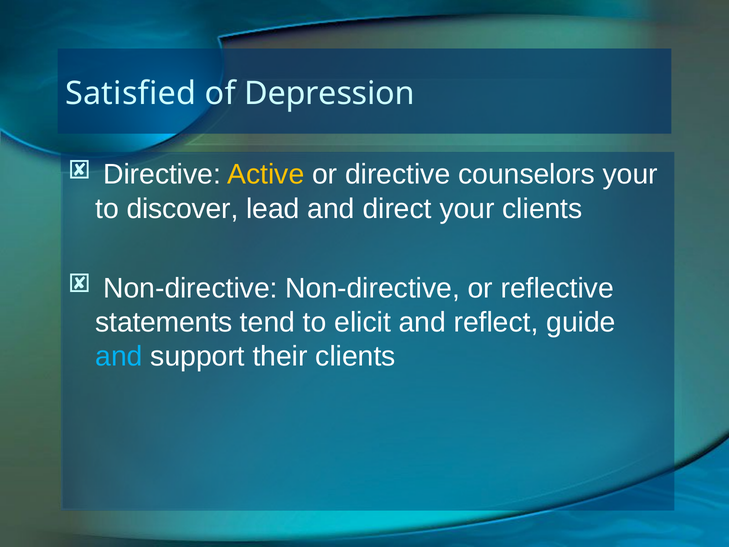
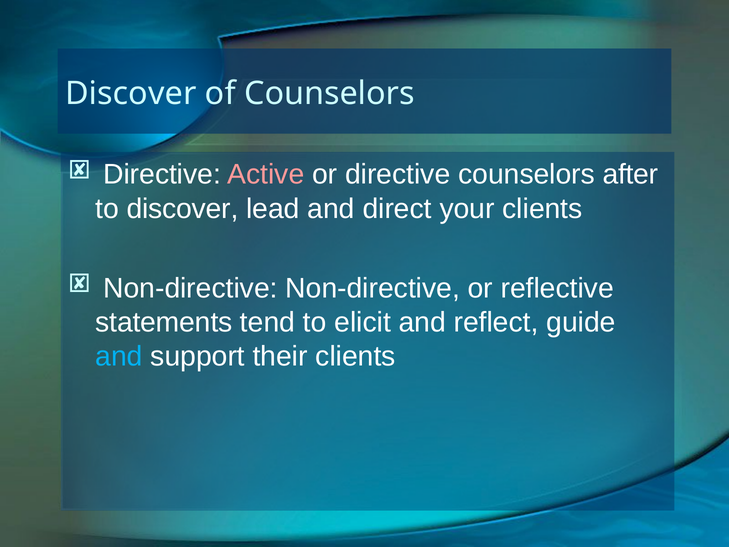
Satisfied: Satisfied -> Discover (131, 93)
of Depression: Depression -> Counselors (329, 93)
Active colour: yellow -> pink (266, 175)
counselors your: your -> after (630, 175)
